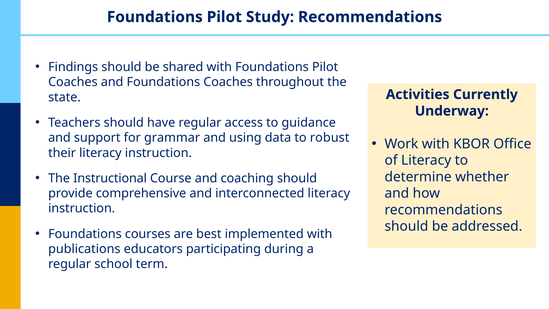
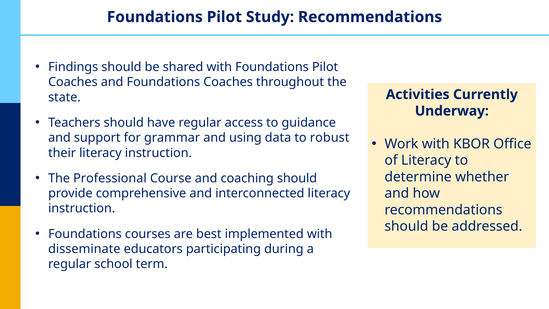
Instructional: Instructional -> Professional (110, 178)
publications: publications -> disseminate (84, 249)
